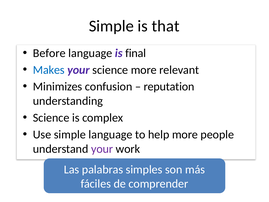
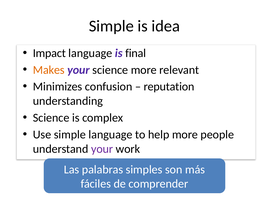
that: that -> idea (166, 26)
Before: Before -> Impact (49, 53)
Makes colour: blue -> orange (49, 70)
